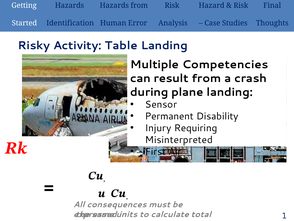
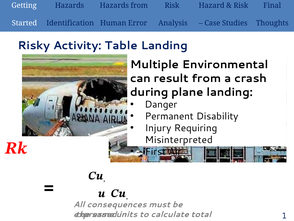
Competencies: Competencies -> Environmental (225, 64)
Sensor: Sensor -> Danger (161, 104)
